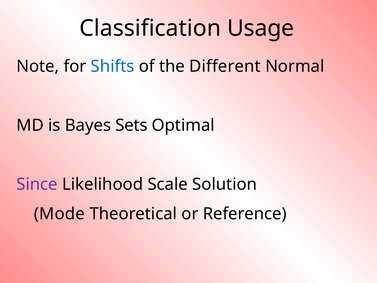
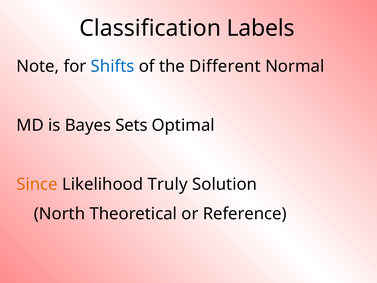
Usage: Usage -> Labels (261, 28)
Since colour: purple -> orange (37, 184)
Scale: Scale -> Truly (168, 184)
Mode: Mode -> North (59, 214)
